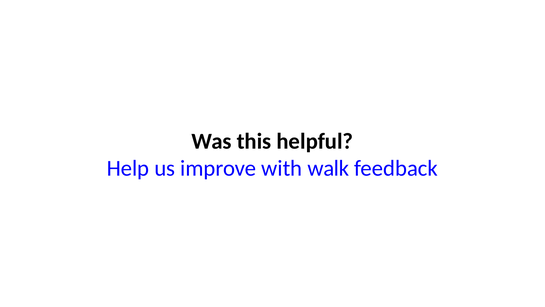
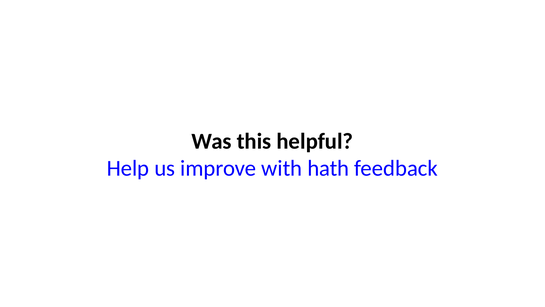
walk: walk -> hath (328, 168)
